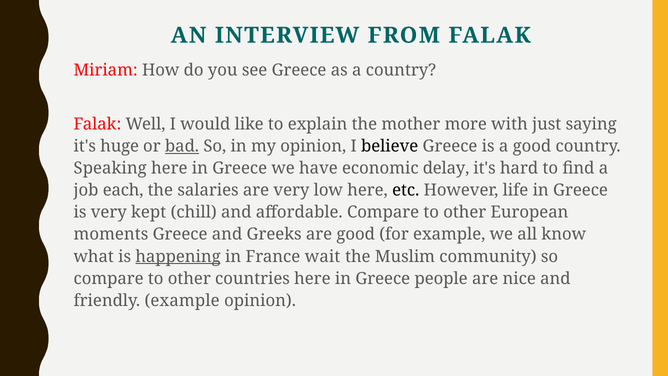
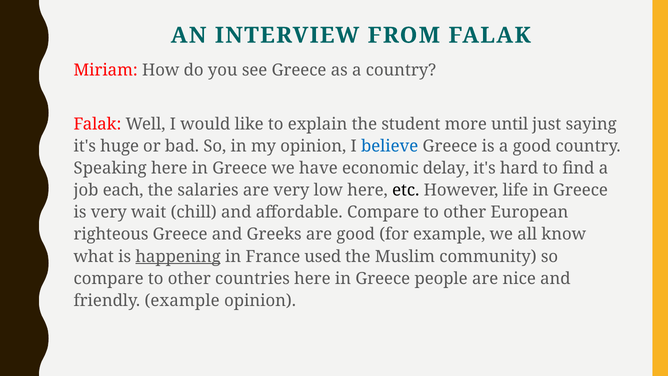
mother: mother -> student (411, 124)
with: with -> until (510, 124)
bad underline: present -> none (182, 146)
believe colour: black -> blue (390, 146)
kept: kept -> wait (149, 212)
moments: moments -> righteous (111, 234)
wait: wait -> used (323, 256)
